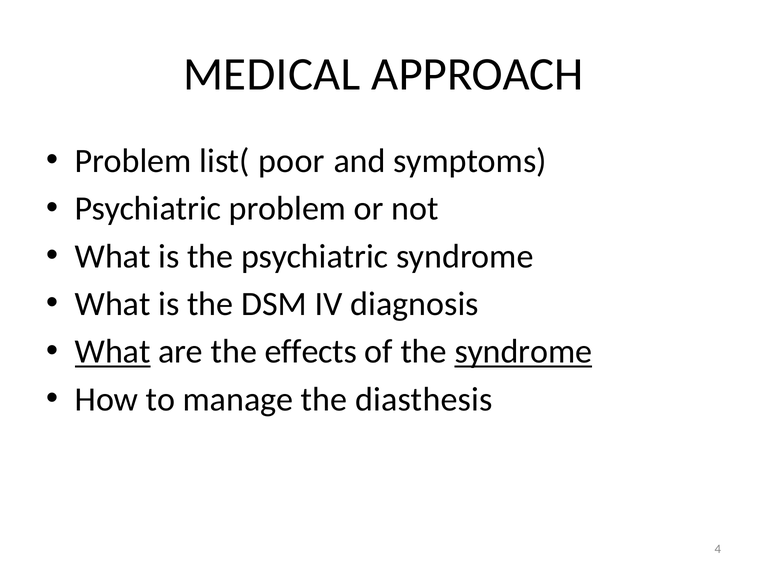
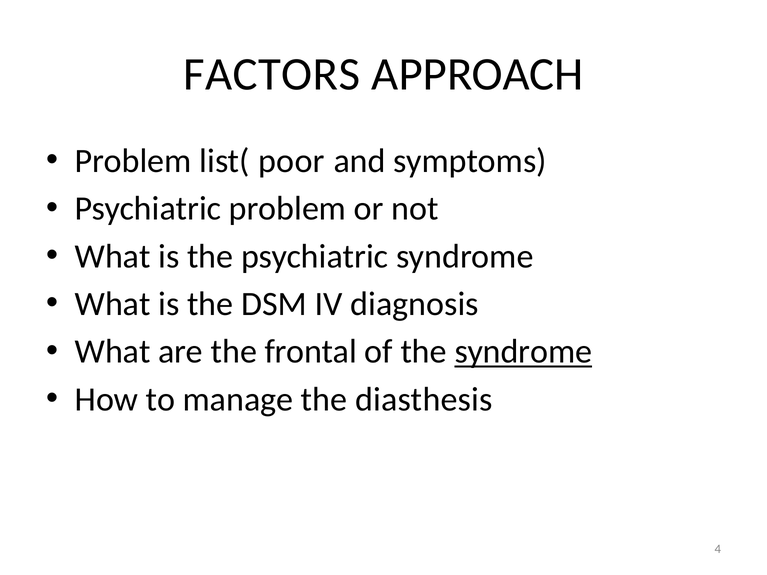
MEDICAL: MEDICAL -> FACTORS (272, 74)
What underline: present -> none (113, 352)
effects: effects -> frontal (311, 352)
